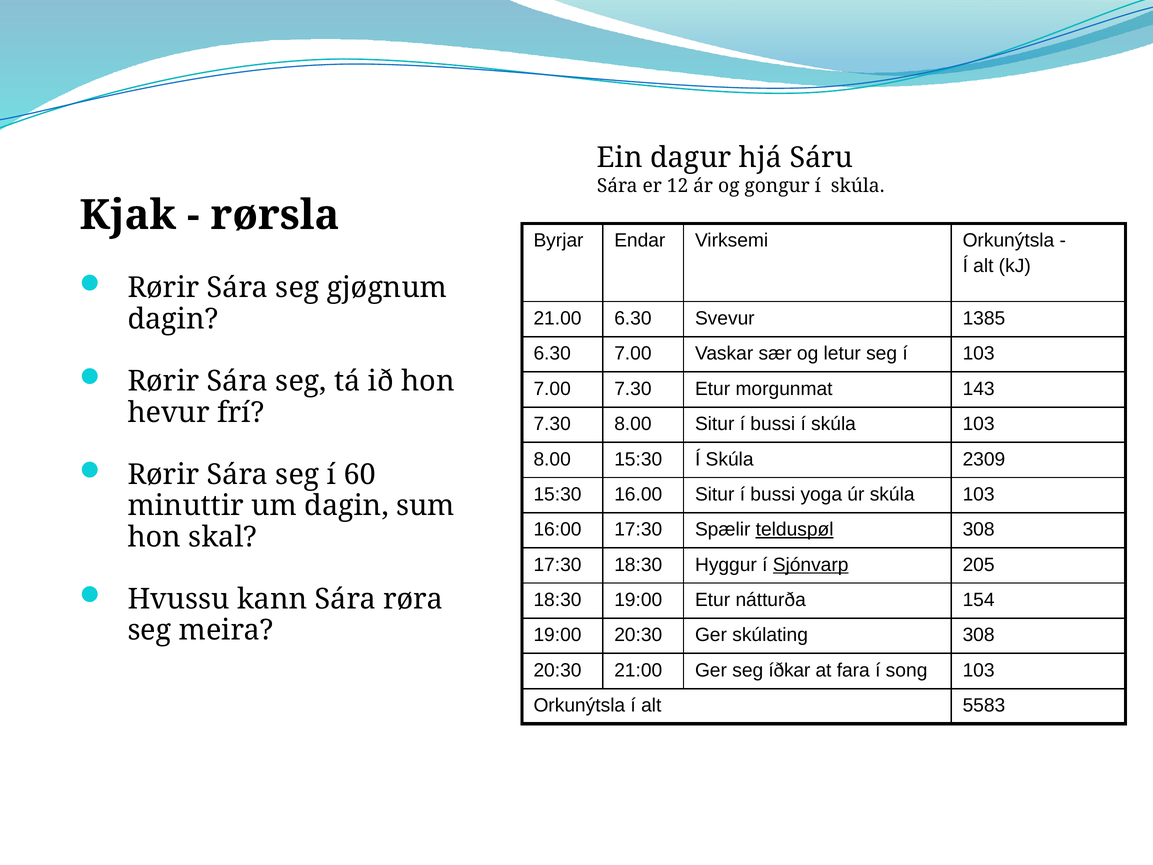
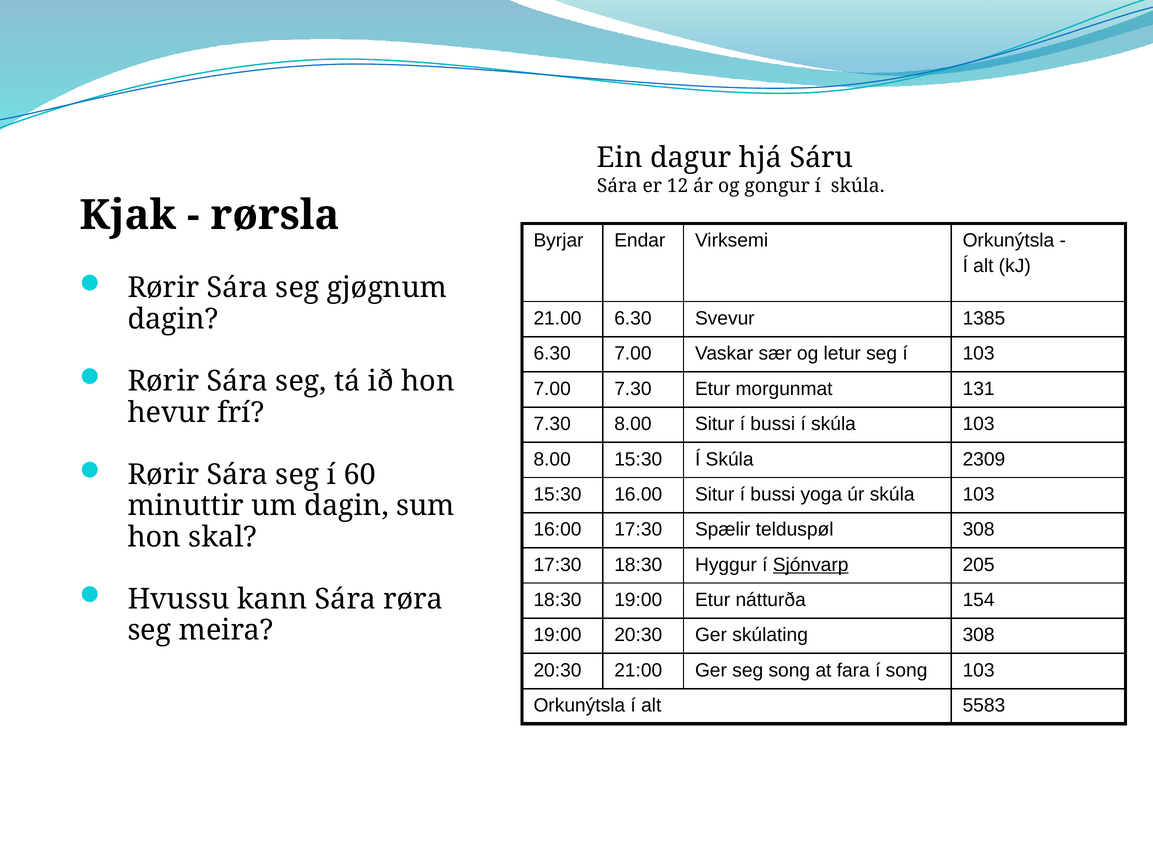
143: 143 -> 131 (979, 389)
telduspøl underline: present -> none (795, 529)
seg íðkar: íðkar -> song (789, 670)
